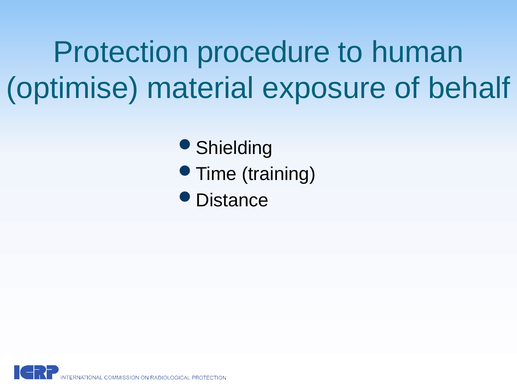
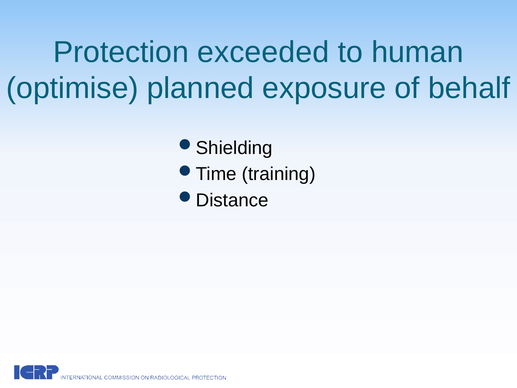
procedure: procedure -> exceeded (263, 52)
material: material -> planned (200, 88)
